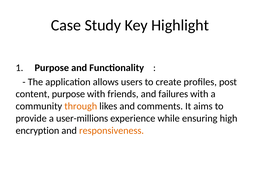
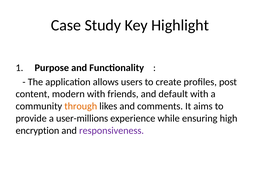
content purpose: purpose -> modern (68, 94)
failures: failures -> default (173, 94)
responsiveness colour: orange -> purple (112, 130)
